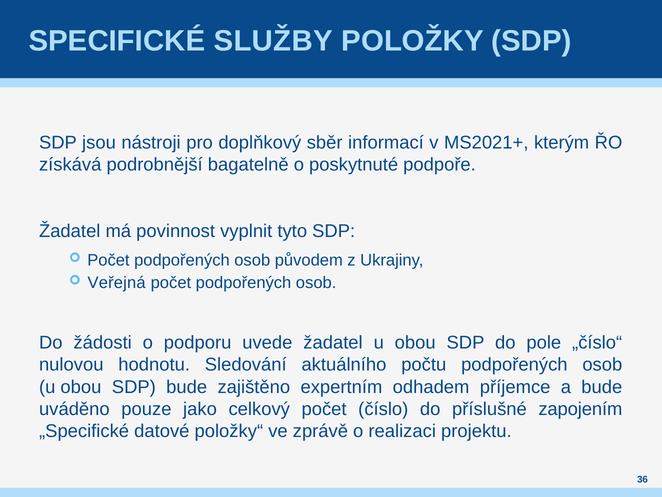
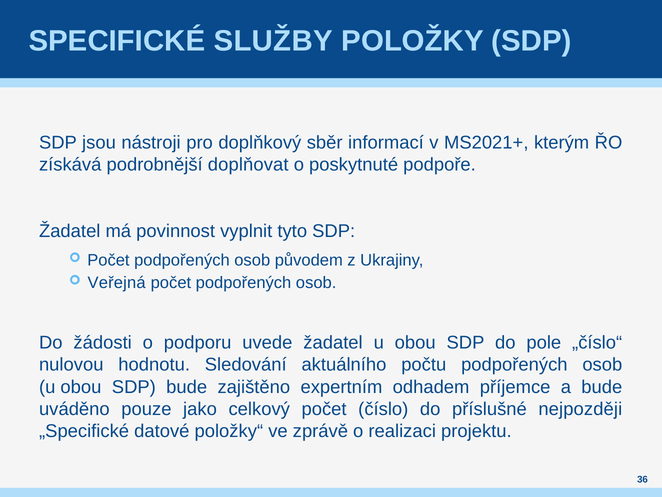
bagatelně: bagatelně -> doplňovat (248, 165)
zapojením: zapojením -> nejpozději (580, 409)
